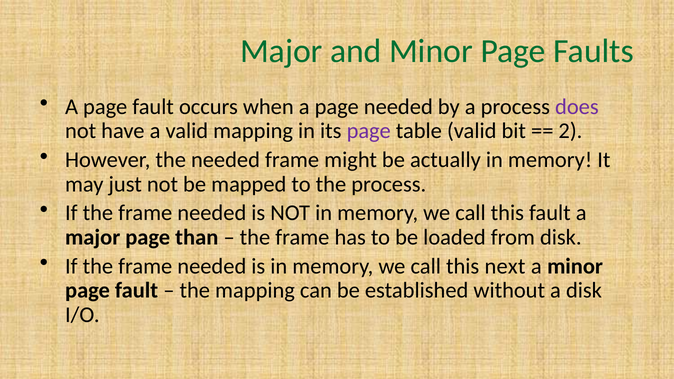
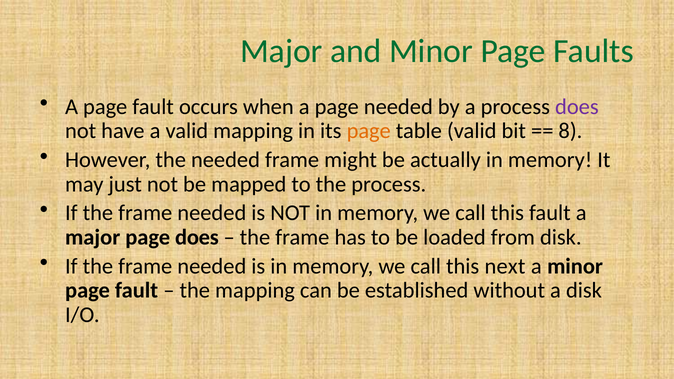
page colour: purple -> orange (369, 131)
2: 2 -> 8 (570, 131)
page than: than -> does (197, 237)
